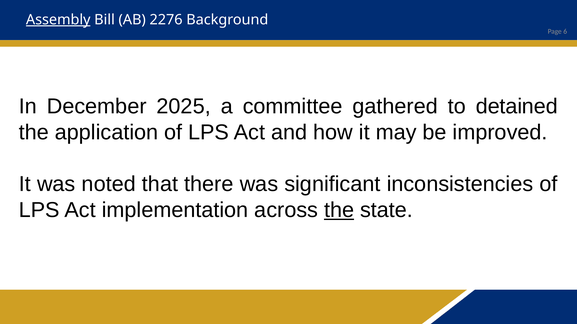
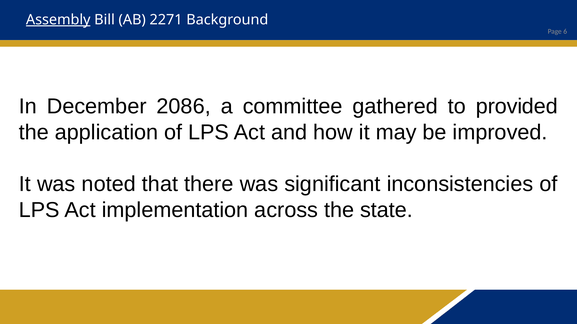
2276: 2276 -> 2271 (166, 20)
2025: 2025 -> 2086 (184, 106)
detained: detained -> provided (517, 106)
the underline: present -> none (339, 210)
